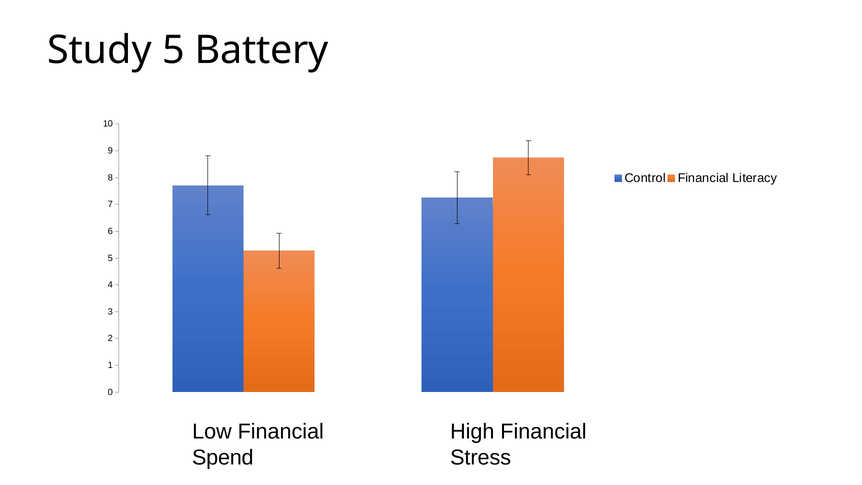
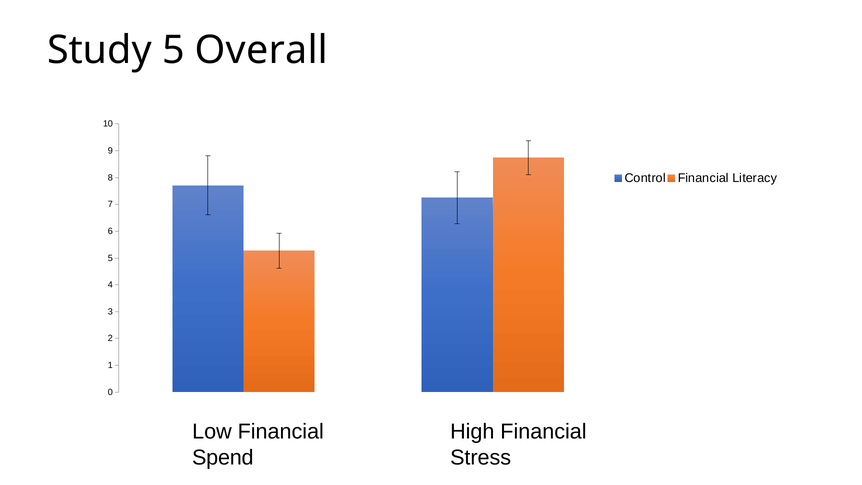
Battery: Battery -> Overall (262, 50)
